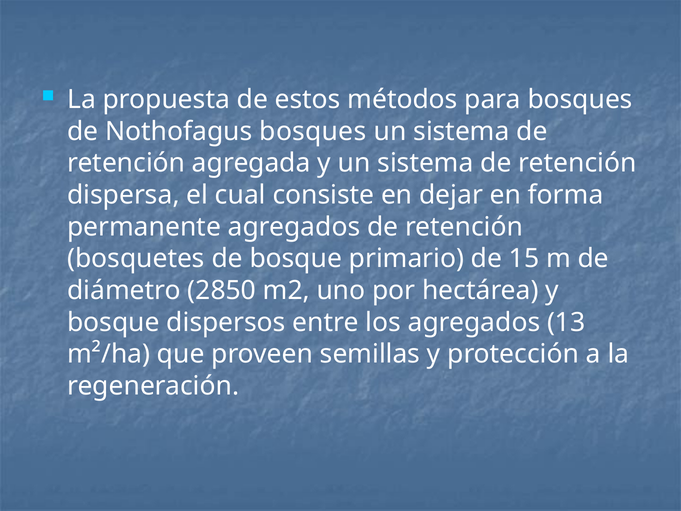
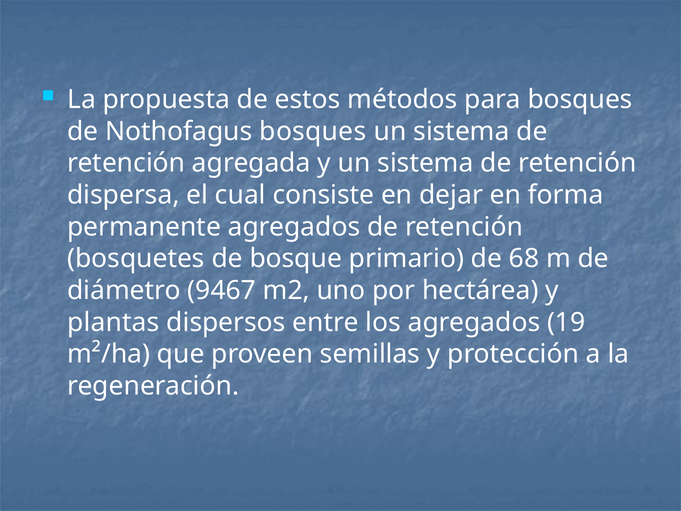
15: 15 -> 68 (524, 259)
2850: 2850 -> 9467 (222, 290)
bosque: bosque -> plantas (113, 322)
13: 13 -> 19 (566, 322)
